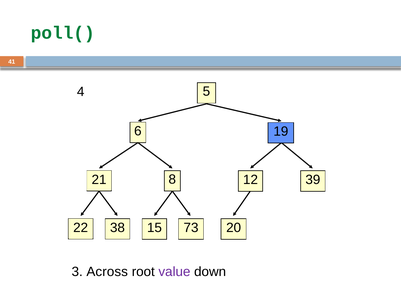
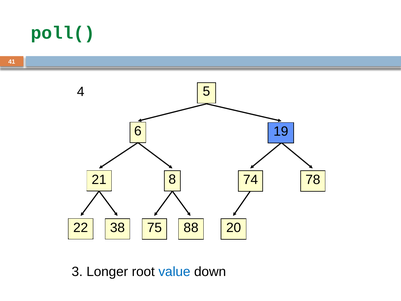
12: 12 -> 74 (251, 179)
39: 39 -> 78 (313, 179)
15: 15 -> 75 (154, 227)
73: 73 -> 88 (191, 227)
Across: Across -> Longer (107, 272)
value colour: purple -> blue (174, 272)
